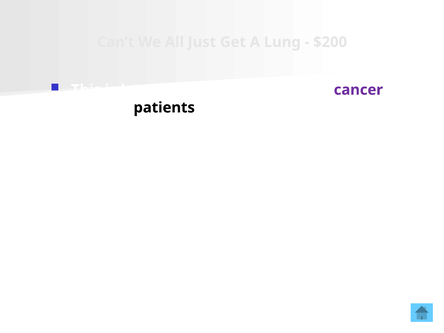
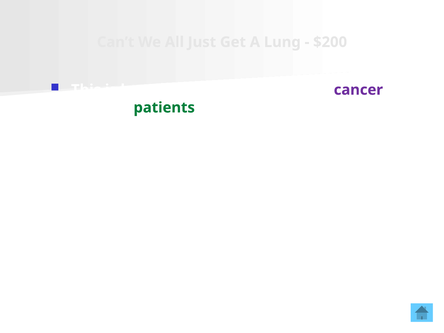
patients colour: black -> green (164, 108)
